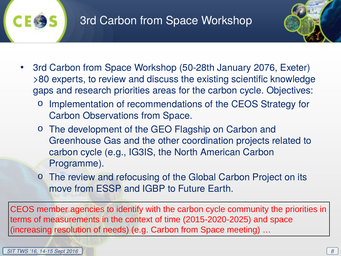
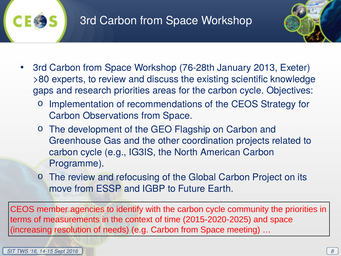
50-28th: 50-28th -> 76-28th (197, 68)
2076: 2076 -> 2013 (266, 68)
